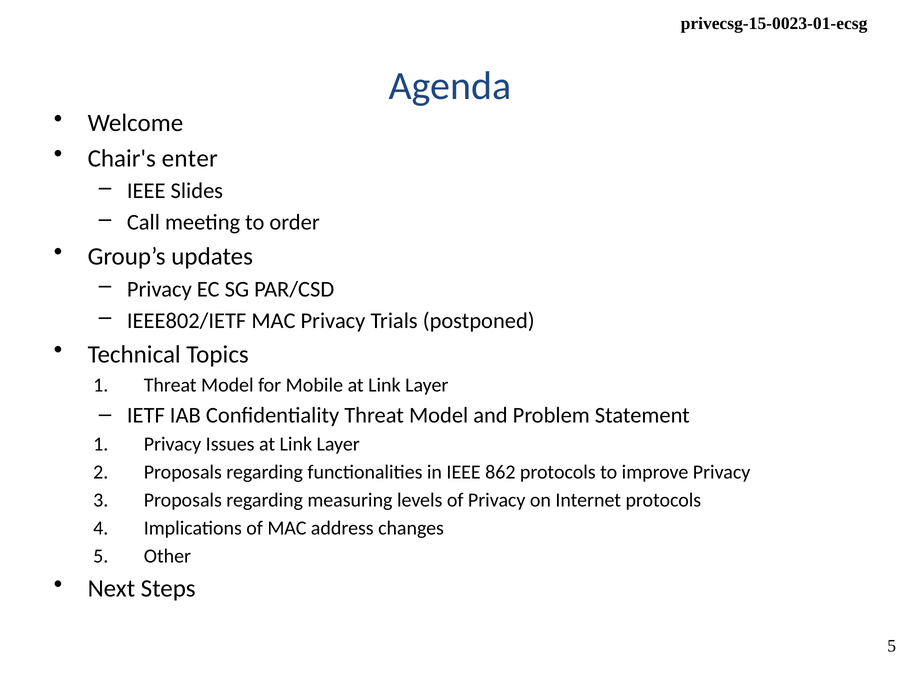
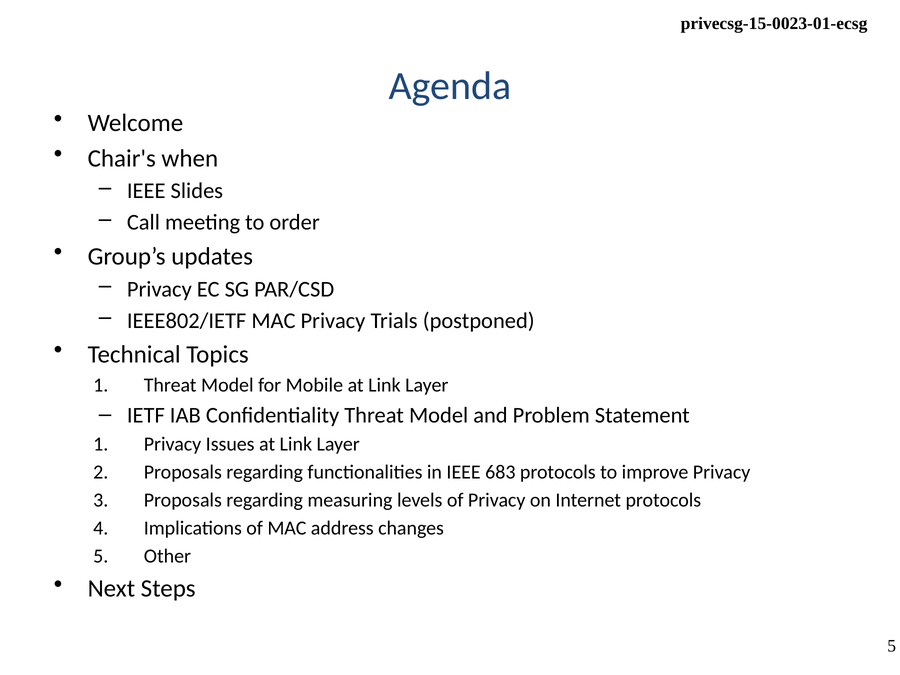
enter: enter -> when (190, 158)
862: 862 -> 683 (500, 472)
